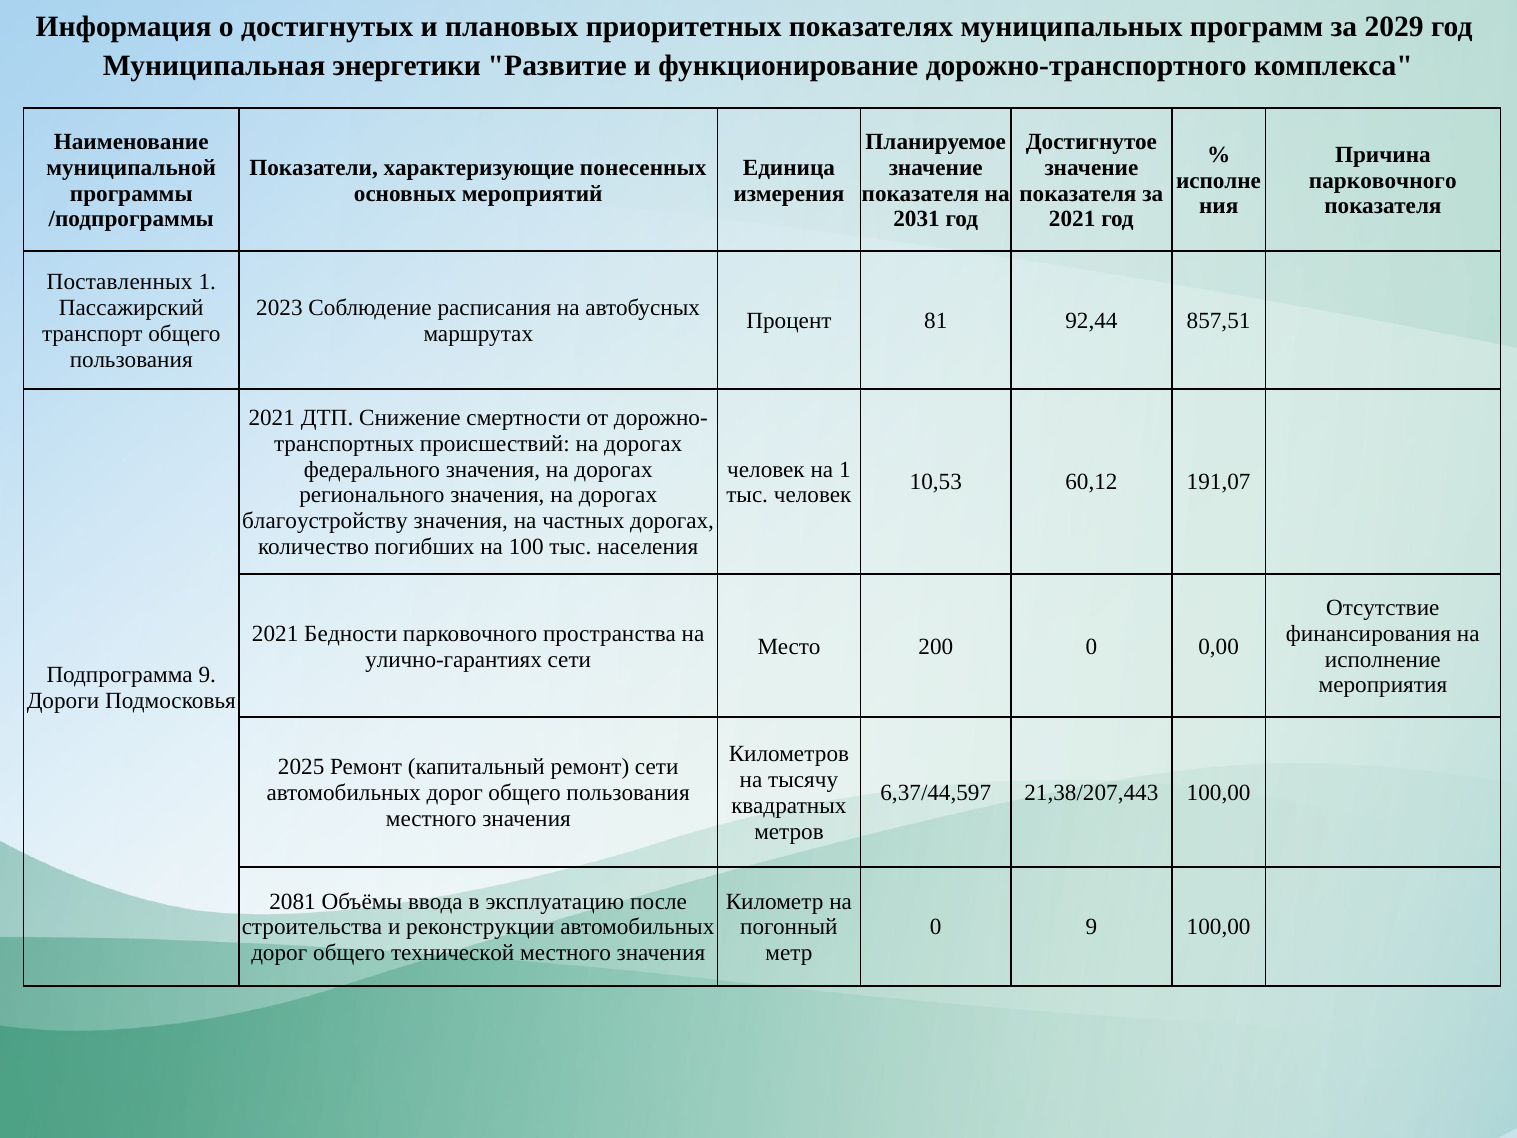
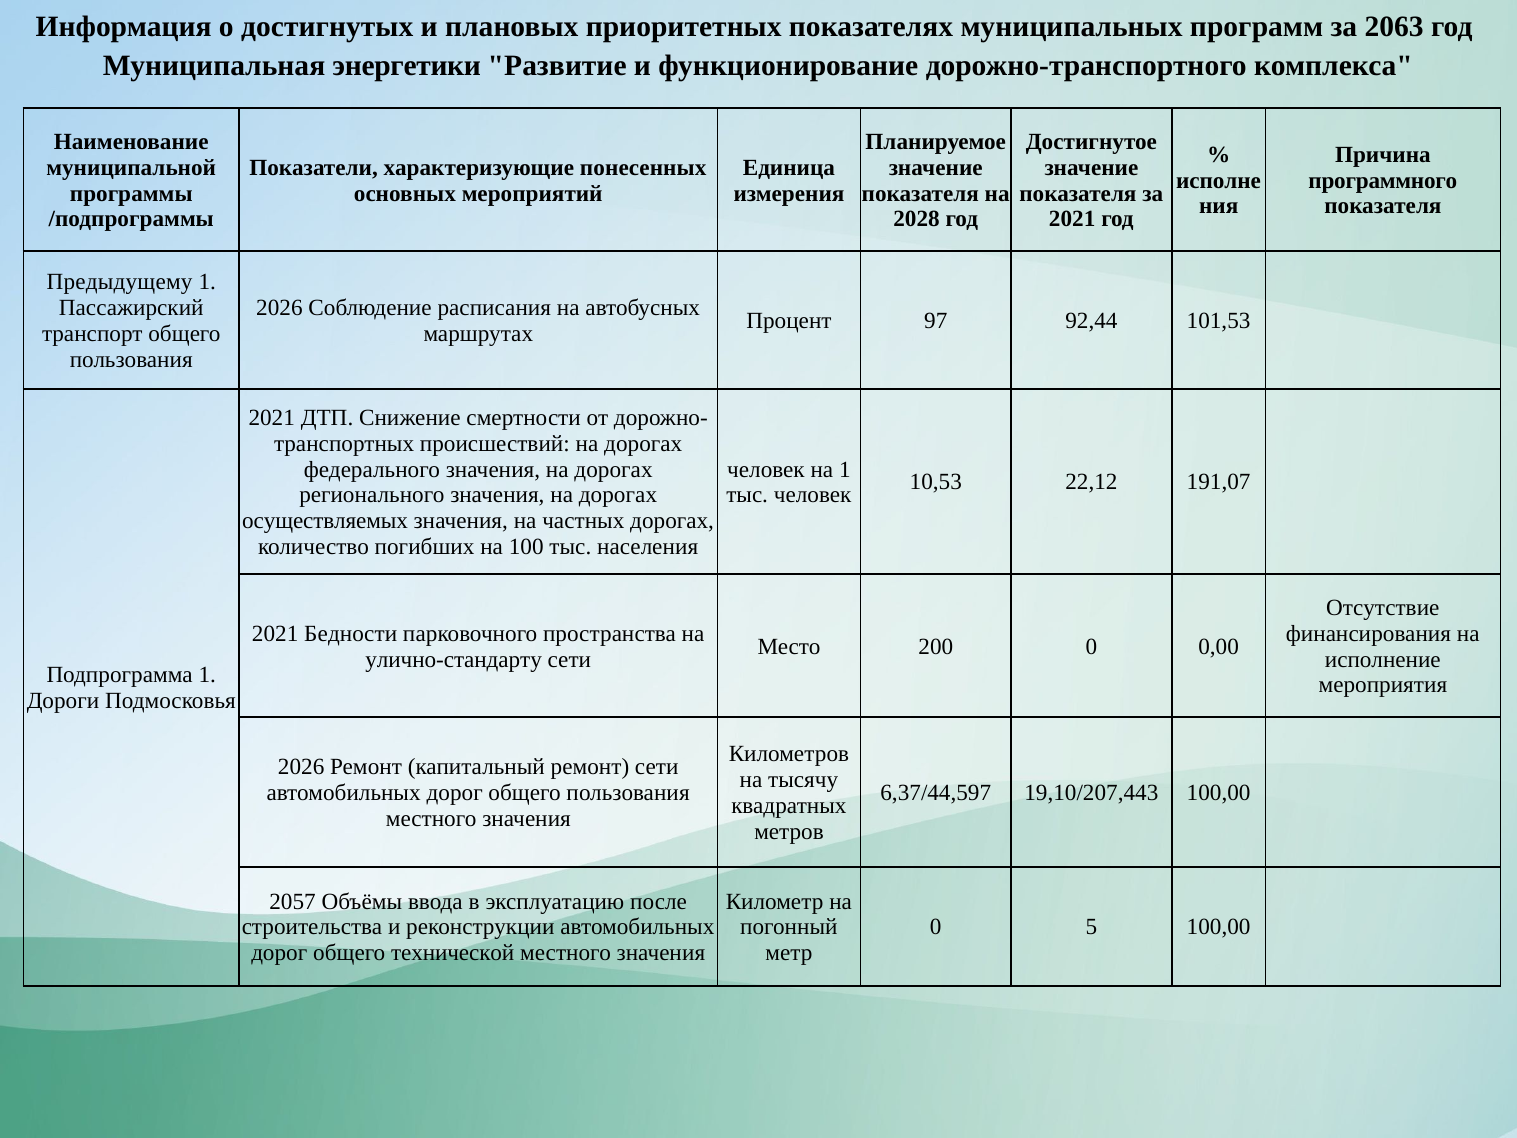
2029: 2029 -> 2063 (1394, 27)
парковочного: парковочного -> программного (1383, 180)
2031: 2031 -> 2028 (917, 219)
Поставленных: Поставленных -> Предыдущему (120, 282)
2023: 2023 -> 2026 (279, 308)
81: 81 -> 97 (936, 321)
857,51: 857,51 -> 101,53 (1219, 321)
60,12: 60,12 -> 22,12 (1091, 482)
благоустройству: благоустройству -> осуществляемых (325, 521)
улично-гарантиях: улично-гарантиях -> улично-стандарту (454, 659)
Подпрограмма 9: 9 -> 1 (207, 675)
2025: 2025 -> 2026 (301, 767)
21,38/207,443: 21,38/207,443 -> 19,10/207,443 (1091, 793)
2081: 2081 -> 2057 (293, 901)
0 9: 9 -> 5 (1091, 927)
